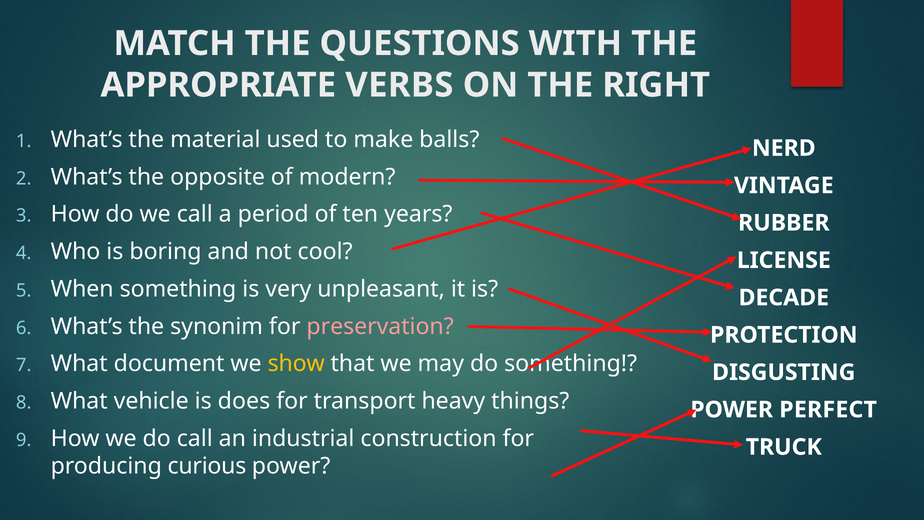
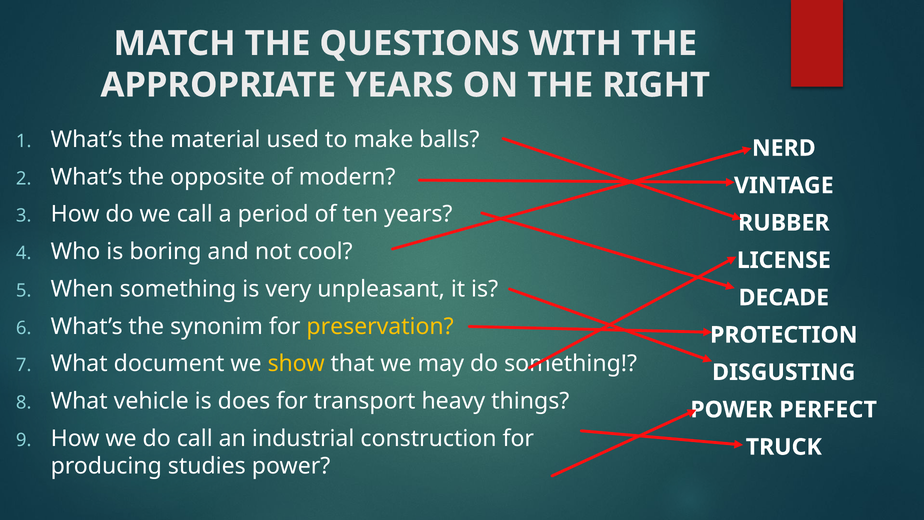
APPROPRIATE VERBS: VERBS -> YEARS (399, 85)
preservation colour: pink -> yellow (380, 326)
curious: curious -> studies (207, 466)
